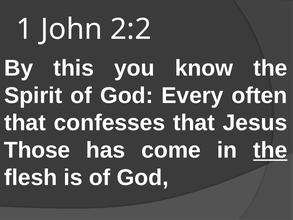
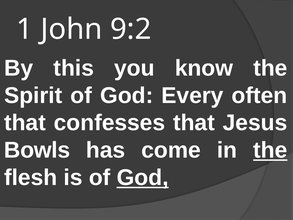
2:2: 2:2 -> 9:2 (131, 29)
Those: Those -> Bowls (37, 150)
God underline: none -> present (143, 177)
